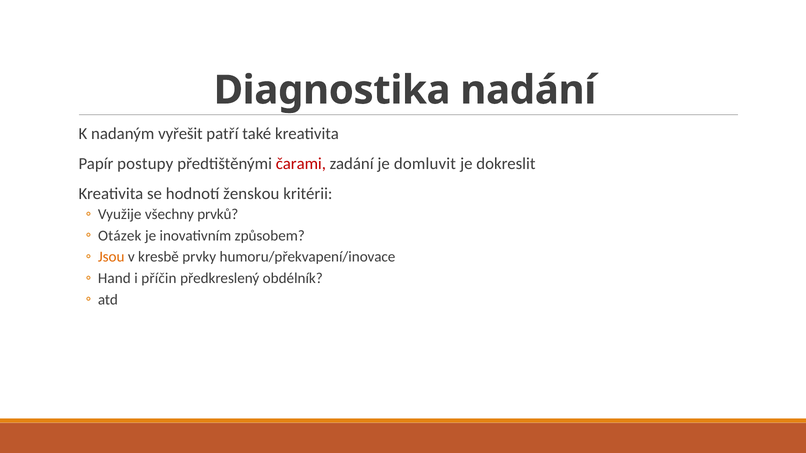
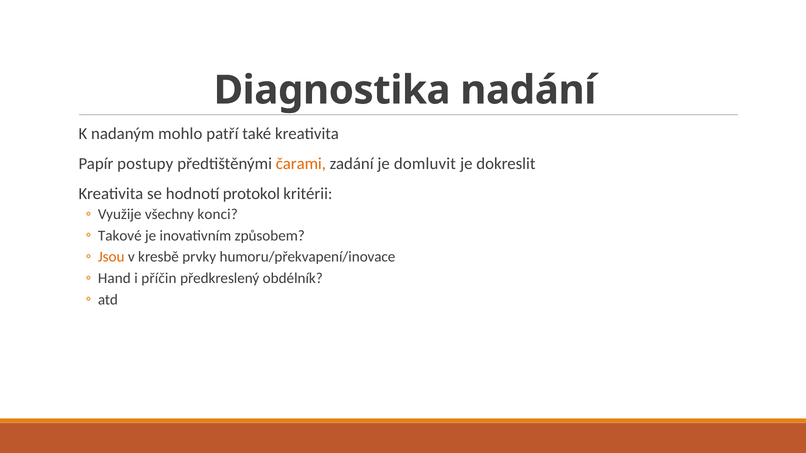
vyřešit: vyřešit -> mohlo (180, 134)
čarami colour: red -> orange (301, 164)
ženskou: ženskou -> protokol (251, 194)
prvků: prvků -> konci (218, 214)
Otázek: Otázek -> Takové (120, 236)
